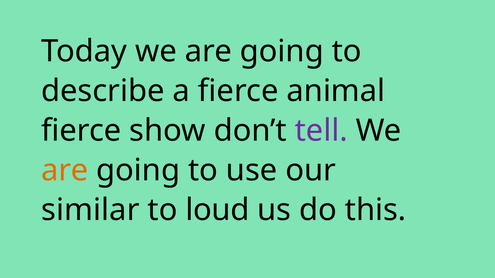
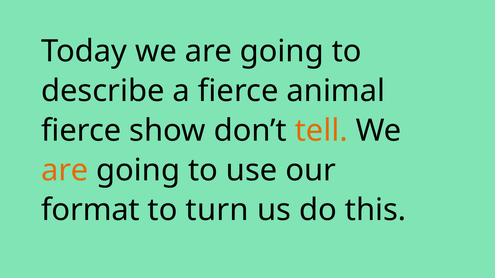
tell colour: purple -> orange (321, 131)
similar: similar -> format (91, 210)
loud: loud -> turn (217, 210)
